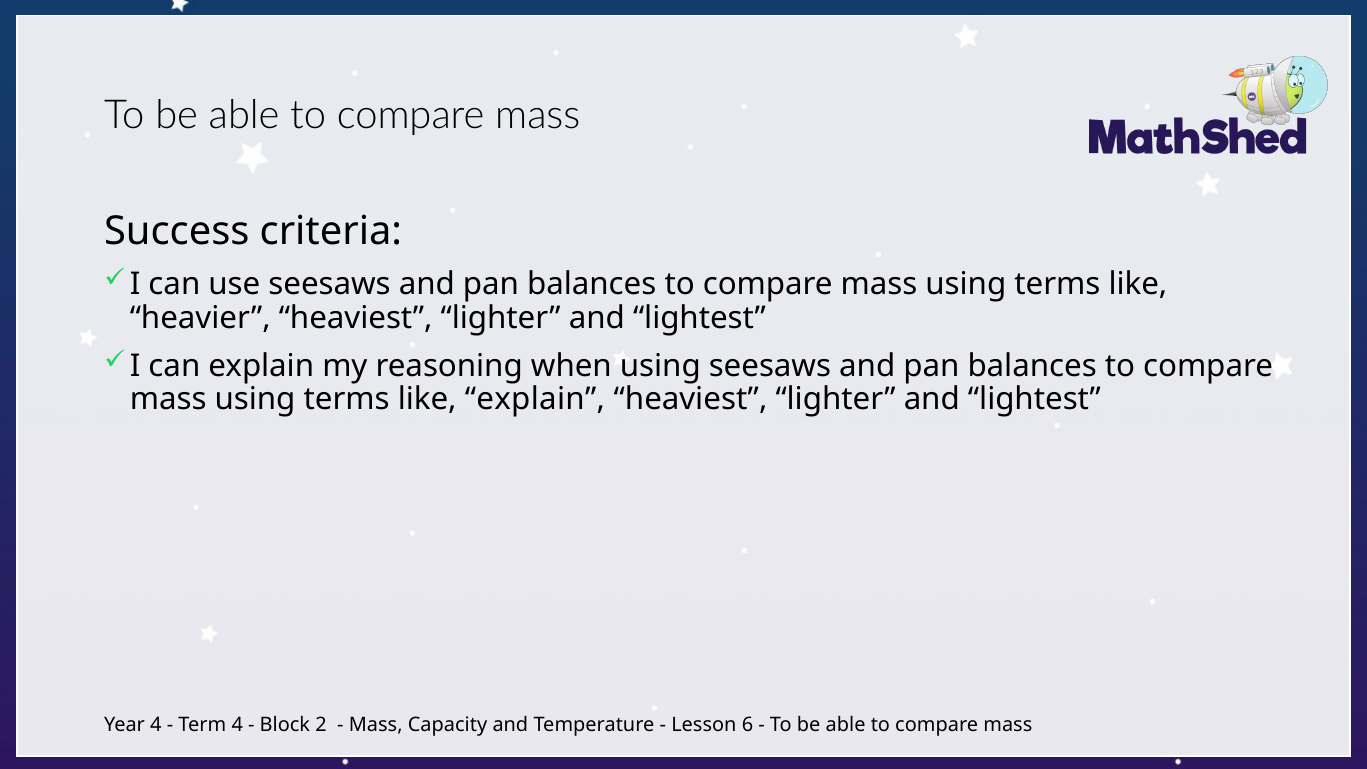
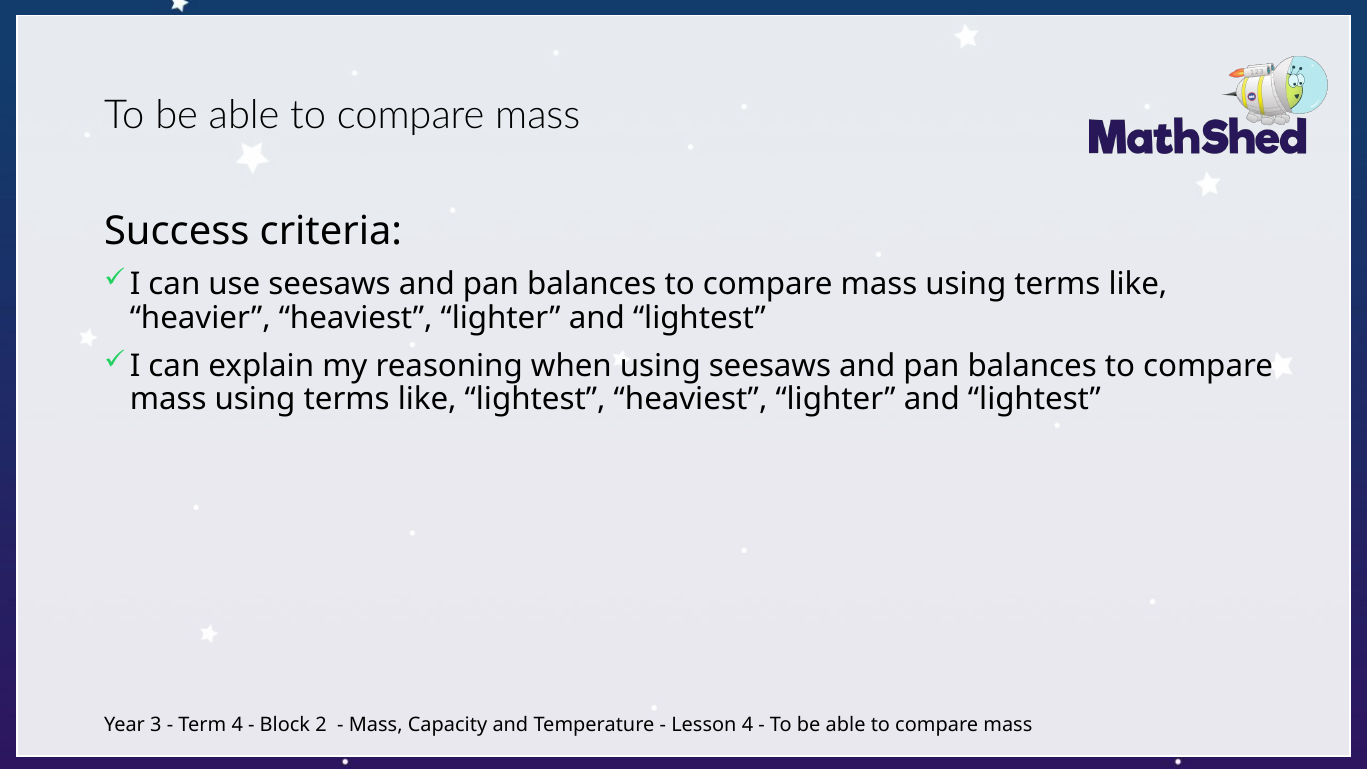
like explain: explain -> lightest (535, 400)
Year 4: 4 -> 3 (156, 725)
Lesson 6: 6 -> 4 (748, 725)
